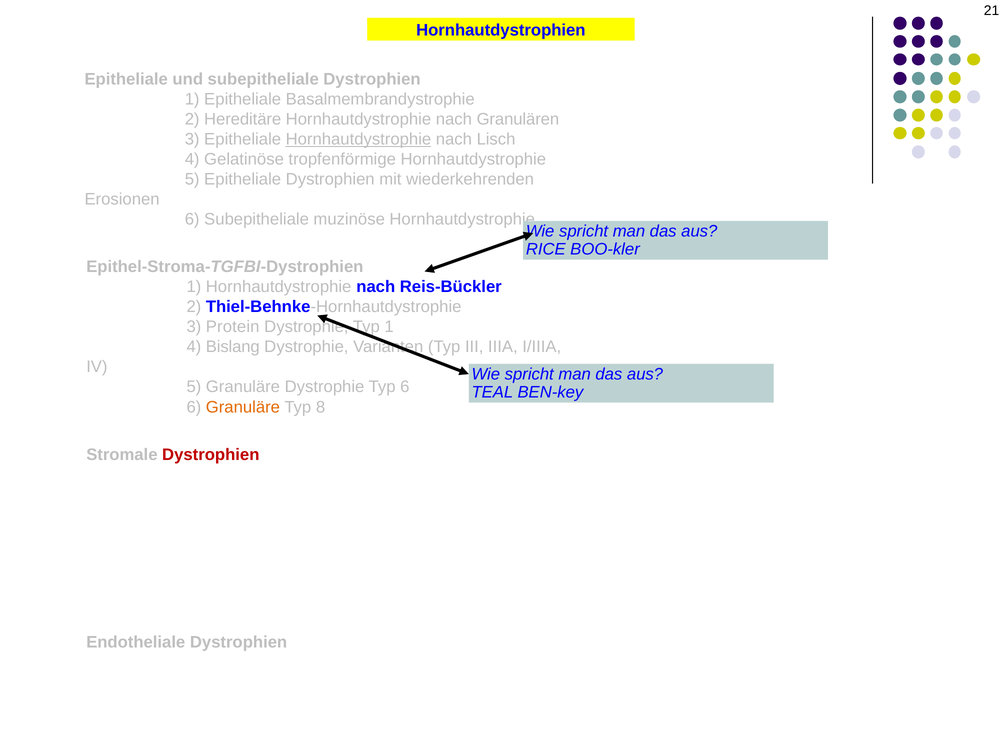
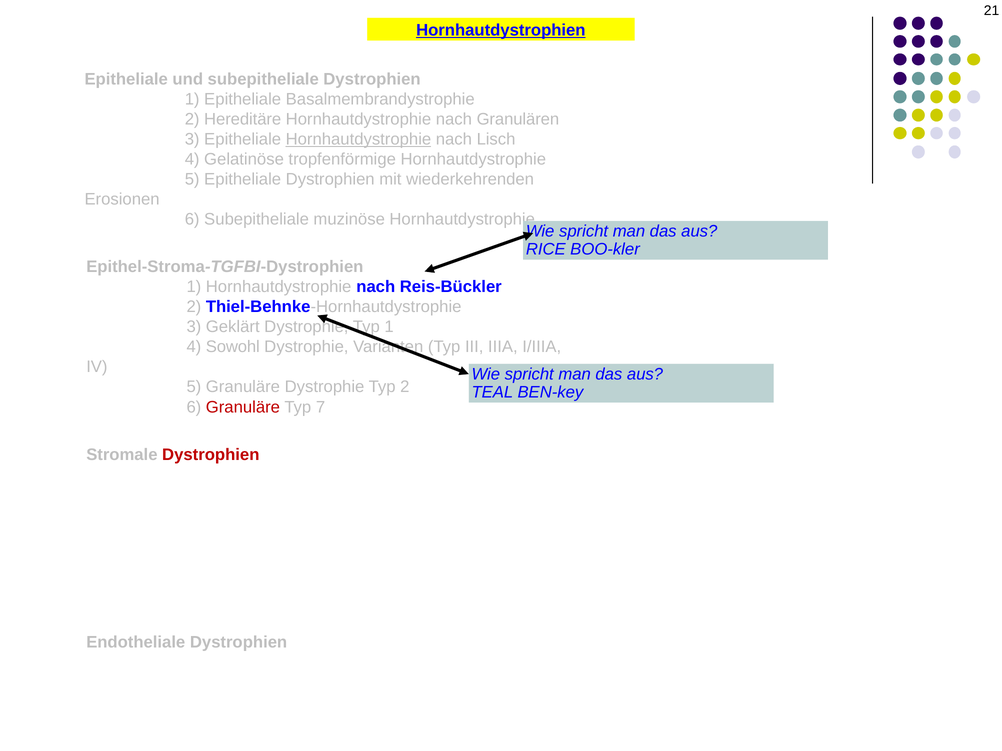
Hornhautdystrophien underline: none -> present (501, 30)
Protein: Protein -> Geklärt (233, 327)
Bislang: Bislang -> Sowohl (233, 347)
Typ 6: 6 -> 2 (405, 387)
Granuläre colour: orange -> red (243, 407)
8: 8 -> 7 (321, 407)
